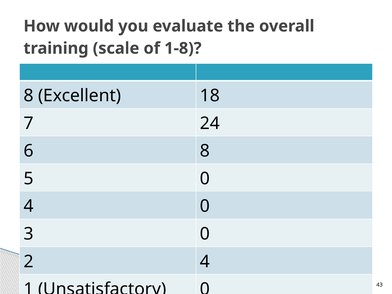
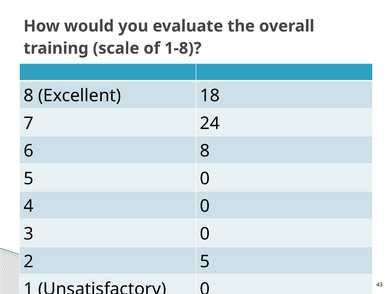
2 4: 4 -> 5 (205, 262)
